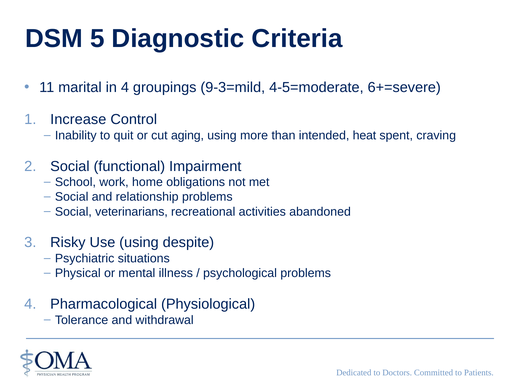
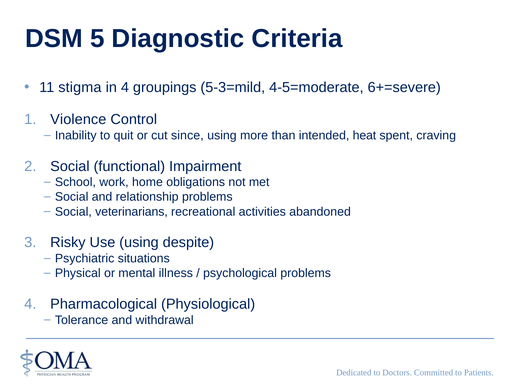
marital: marital -> stigma (80, 87)
9-3=mild: 9-3=mild -> 5-3=mild (233, 87)
Increase: Increase -> Violence (78, 119)
aging: aging -> since (187, 135)
